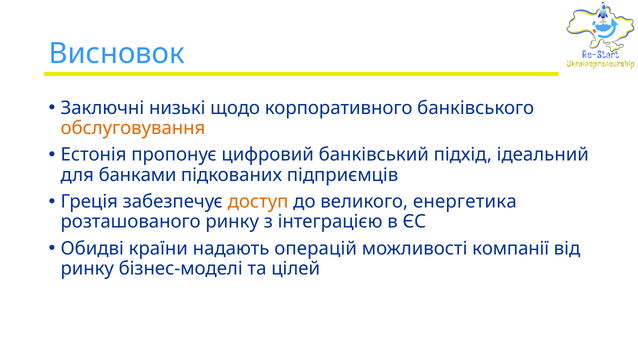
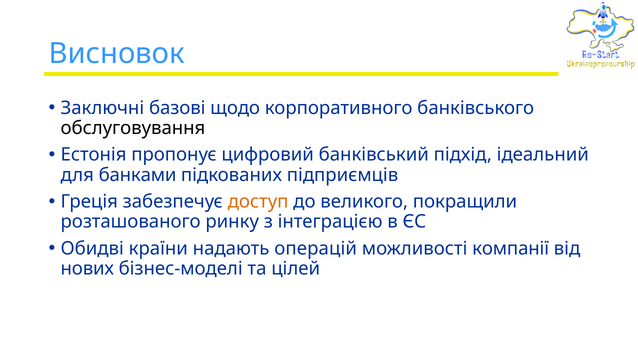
низькі: низькі -> базові (177, 108)
обслуговування colour: orange -> black (133, 128)
енергетика: енергетика -> покращили (465, 202)
ринку: ринку -> нових (87, 269)
